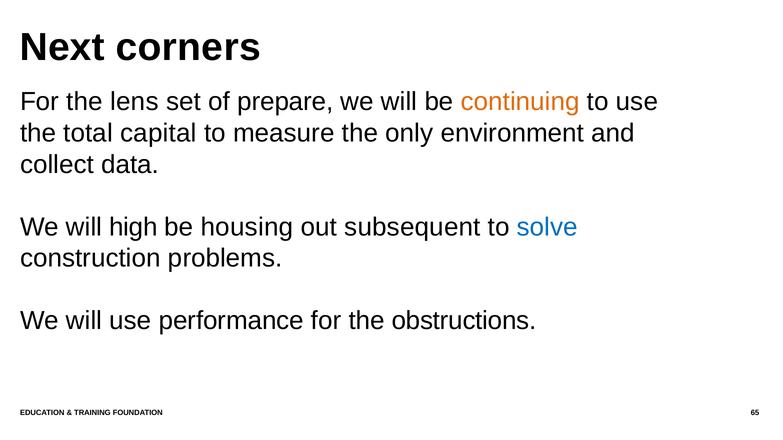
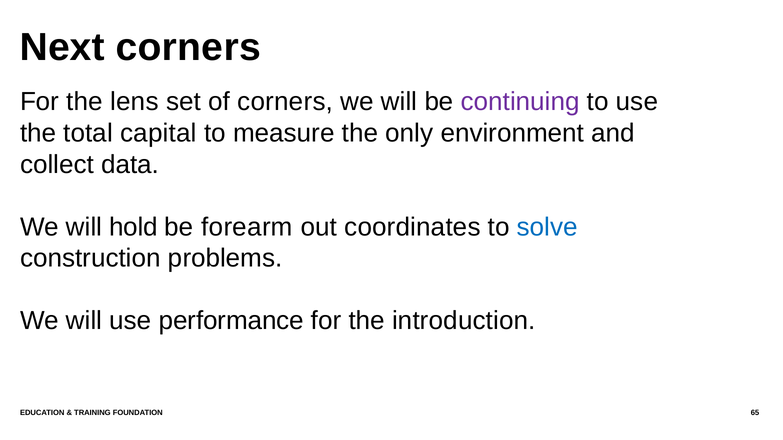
of prepare: prepare -> corners (285, 102)
continuing colour: orange -> purple (520, 102)
high: high -> hold (133, 227)
housing: housing -> forearm (247, 227)
subsequent: subsequent -> coordinates (412, 227)
obstructions: obstructions -> introduction (464, 321)
